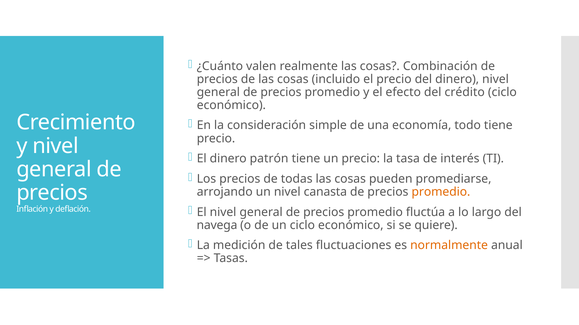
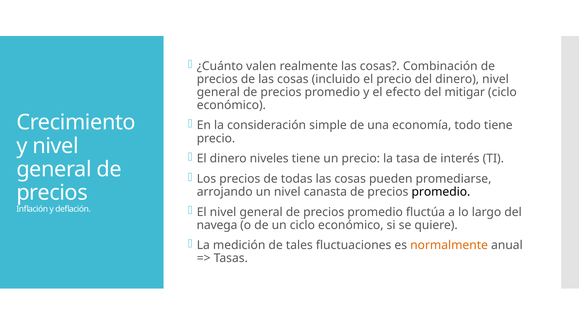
crédito: crédito -> mitigar (465, 92)
patrón: patrón -> niveles (269, 159)
promedio colour: orange -> black (441, 192)
